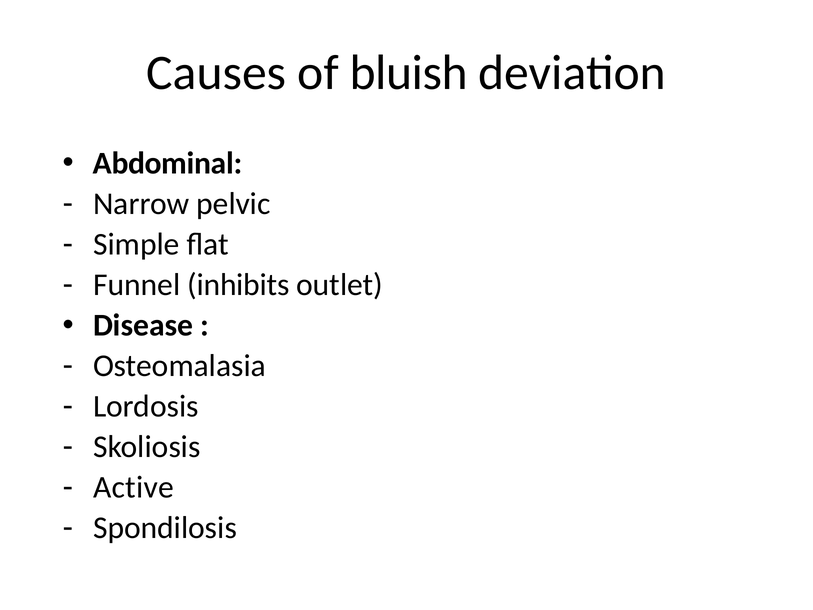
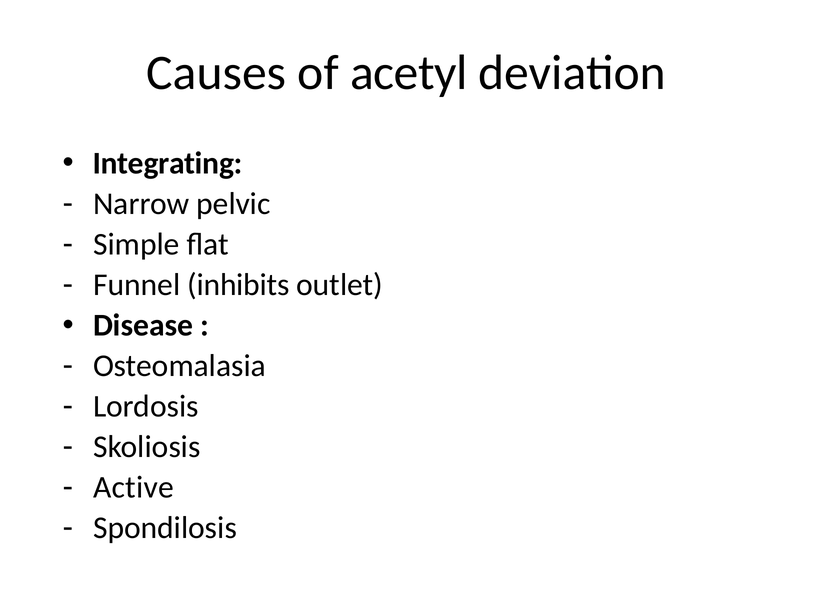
bluish: bluish -> acetyl (409, 73)
Abdominal: Abdominal -> Integrating (167, 163)
